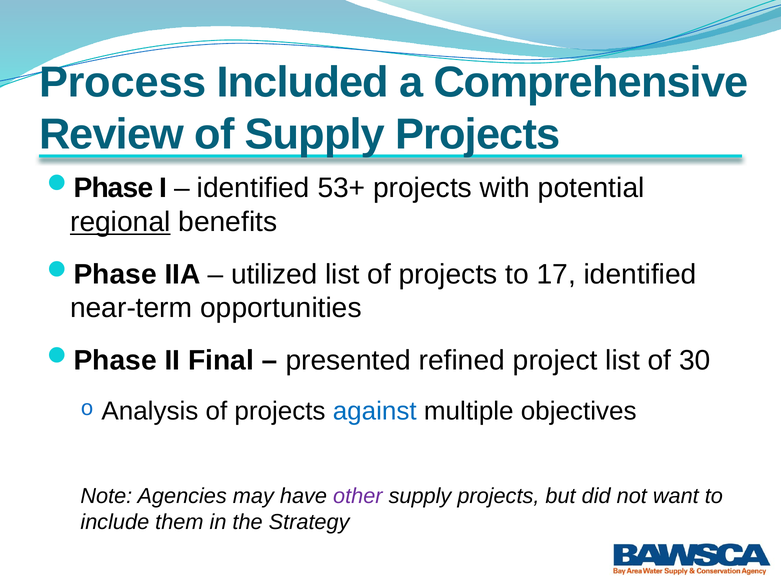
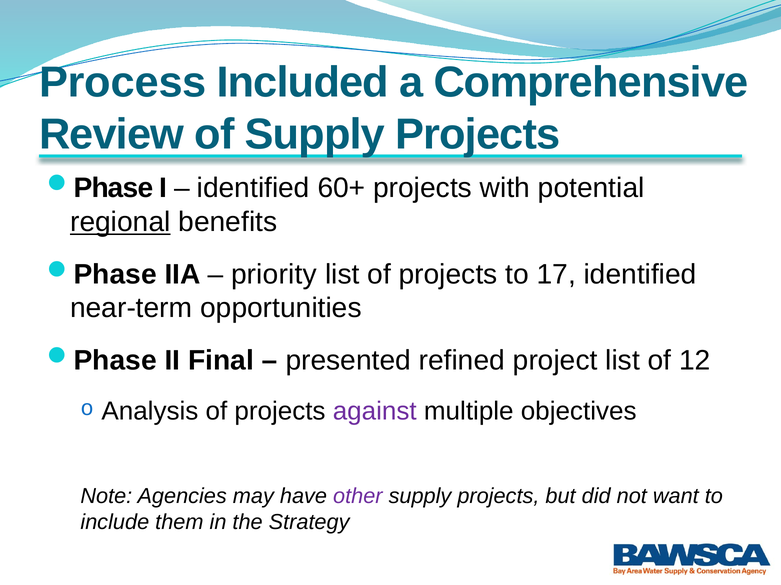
53+: 53+ -> 60+ (341, 188)
utilized: utilized -> priority (274, 275)
30: 30 -> 12 (695, 361)
against colour: blue -> purple (375, 412)
